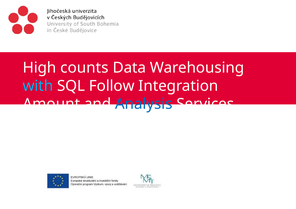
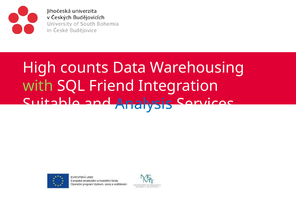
with colour: light blue -> light green (38, 86)
Follow: Follow -> Friend (112, 86)
Amount: Amount -> Suitable (51, 104)
